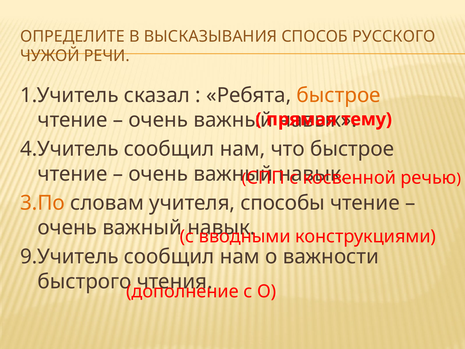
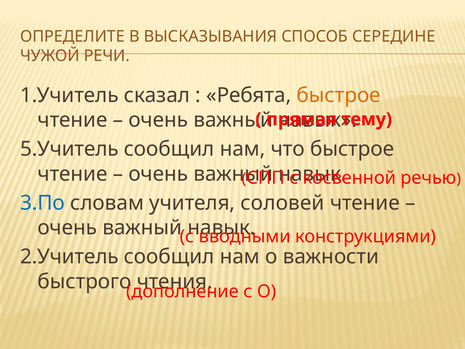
РУССКОГО: РУССКОГО -> СЕРЕДИНЕ (394, 36)
4.Учитель: 4.Учитель -> 5.Учитель (69, 149)
3.По colour: orange -> blue (42, 203)
способы: способы -> соловей (282, 203)
9.Учитель: 9.Учитель -> 2.Учитель (69, 257)
